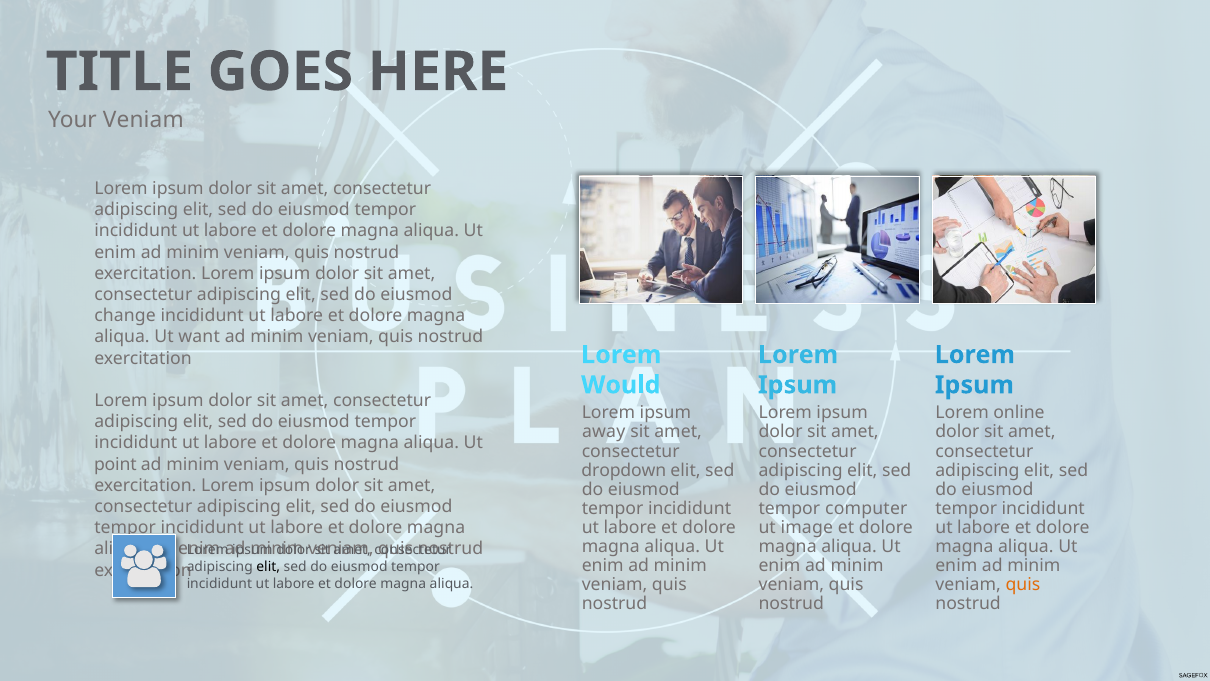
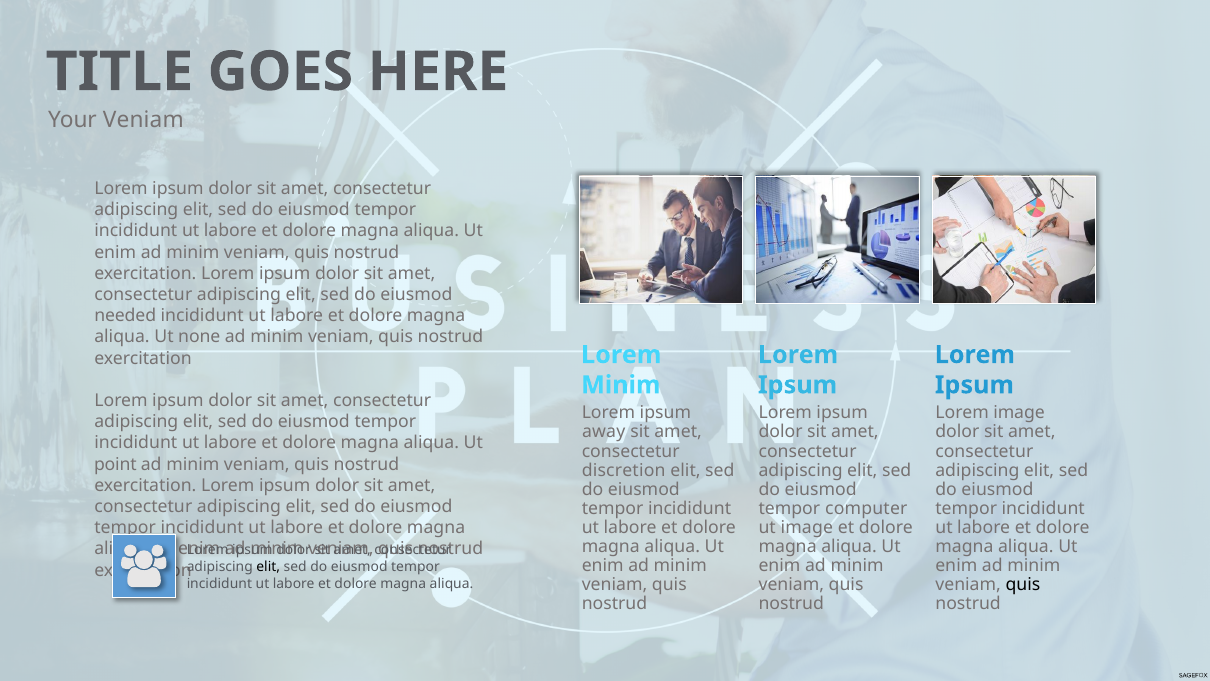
change: change -> needed (125, 316)
want: want -> none (199, 337)
Would: Would -> Minim (621, 385)
Lorem online: online -> image (1019, 413)
dropdown: dropdown -> discretion (624, 470)
quis colour: orange -> black (1023, 585)
